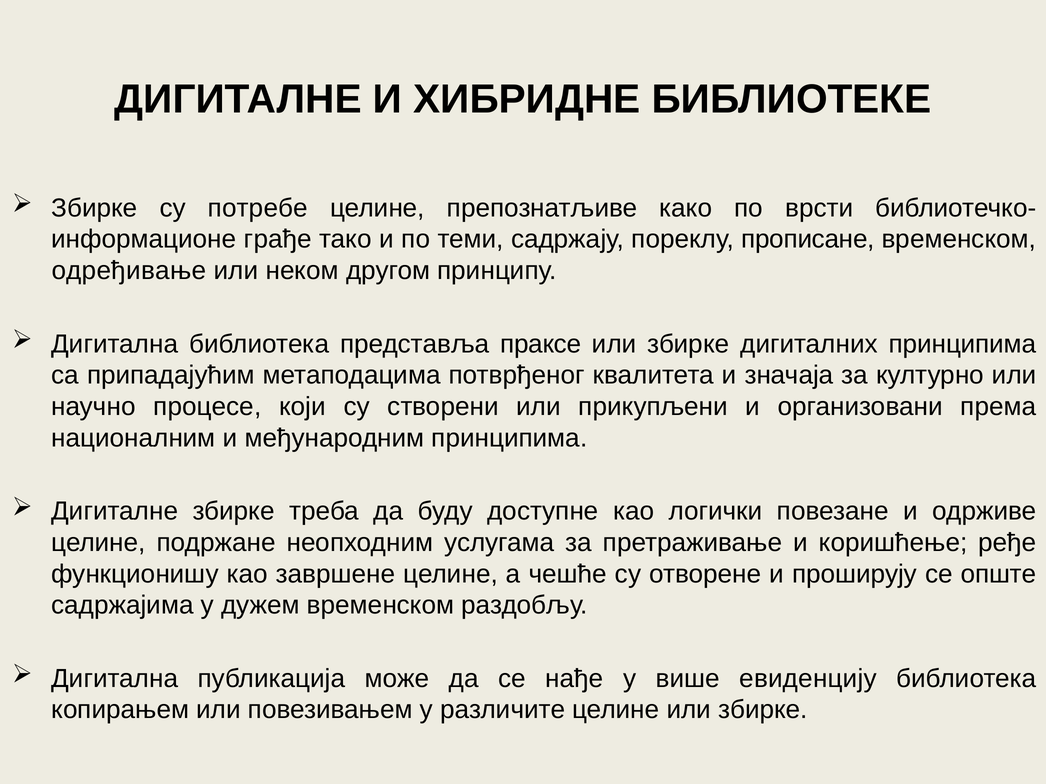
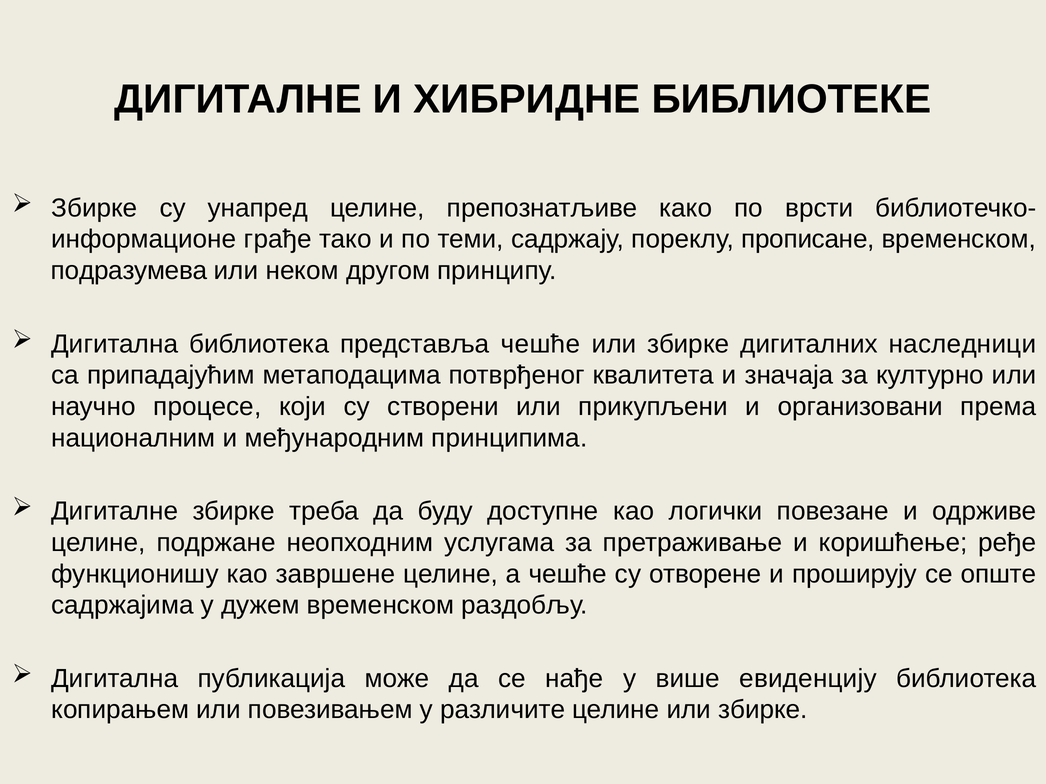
потребе: потребе -> унапред (258, 208)
одређивање: одређивање -> подразумева (129, 271)
представља праксе: праксе -> чешће (541, 344)
дигиталних принципима: принципима -> наследници (962, 344)
